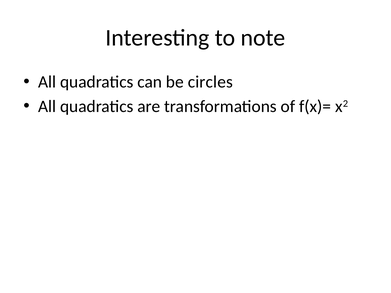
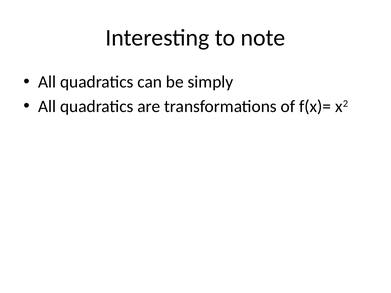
circles: circles -> simply (210, 82)
